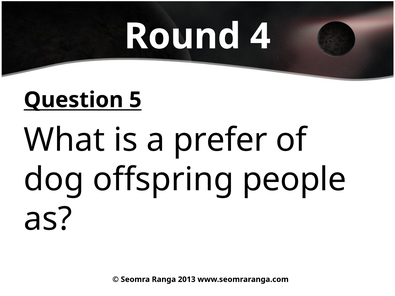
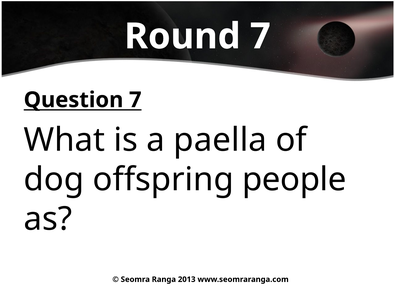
Round 4: 4 -> 7 (260, 36)
Question 5: 5 -> 7 (135, 100)
prefer: prefer -> paella (220, 140)
